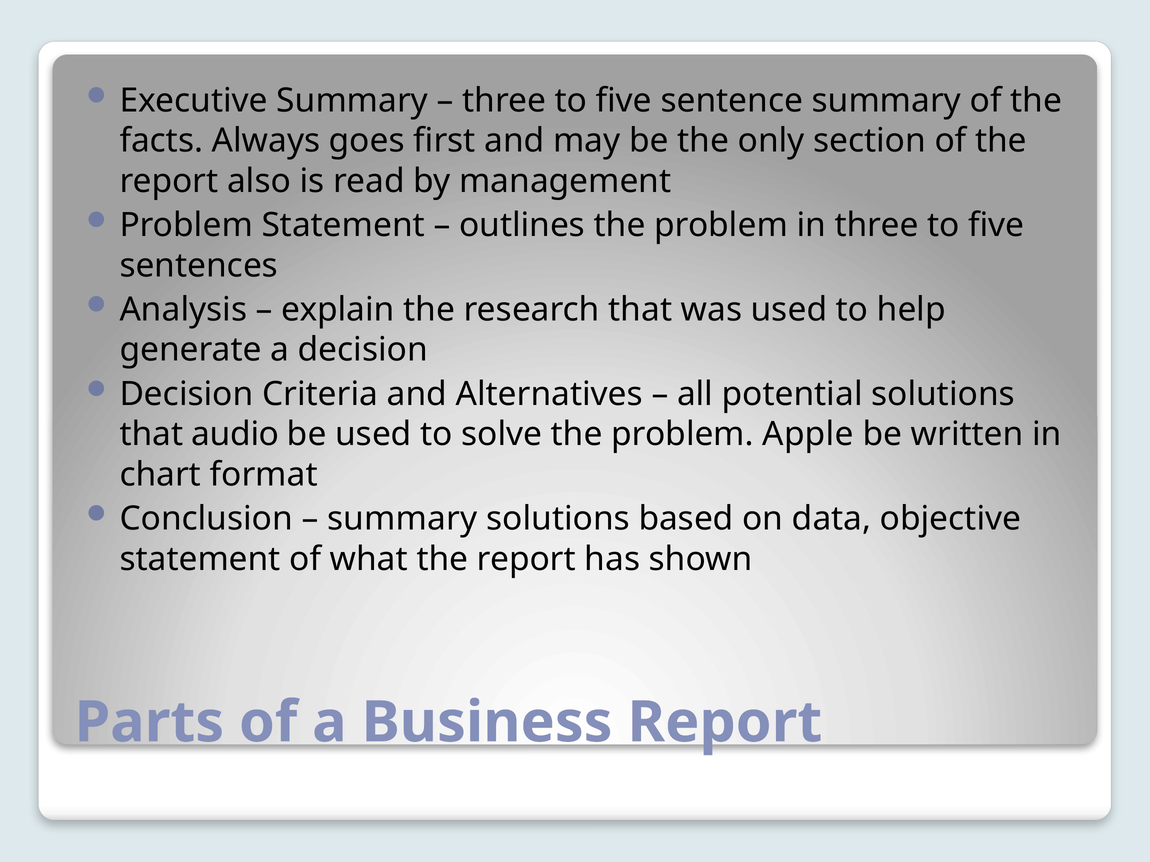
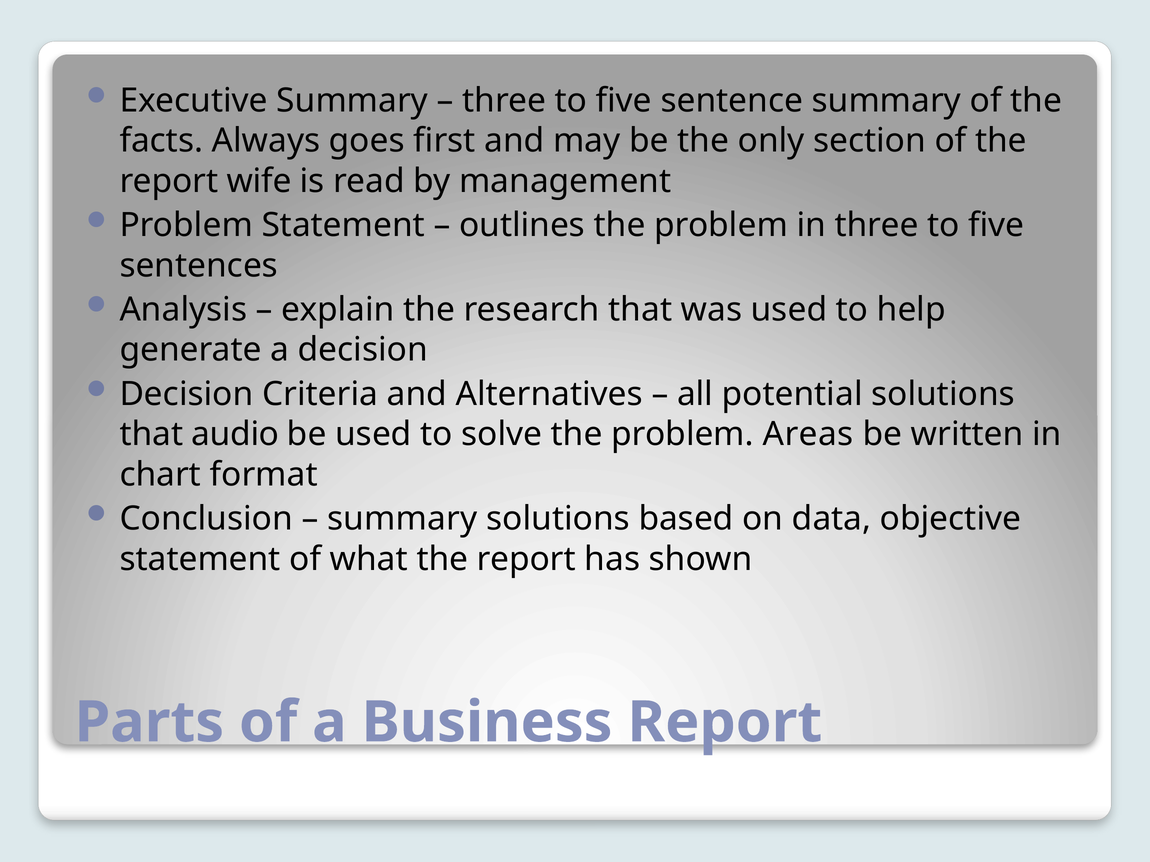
also: also -> wife (259, 181)
Apple: Apple -> Areas (808, 435)
